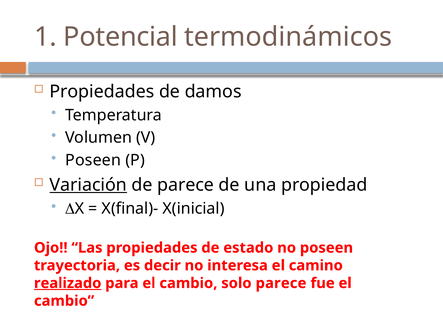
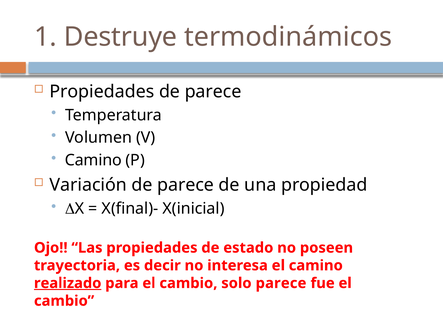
Potencial: Potencial -> Destruye (121, 37)
Propiedades de damos: damos -> parece (213, 92)
Poseen: Poseen -> Camino (93, 160)
Variación underline: present -> none (88, 185)
